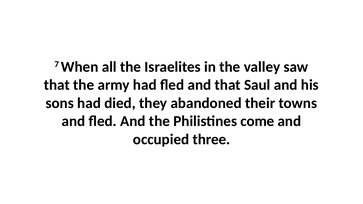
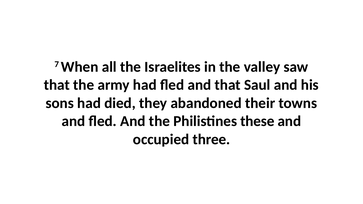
come: come -> these (257, 121)
